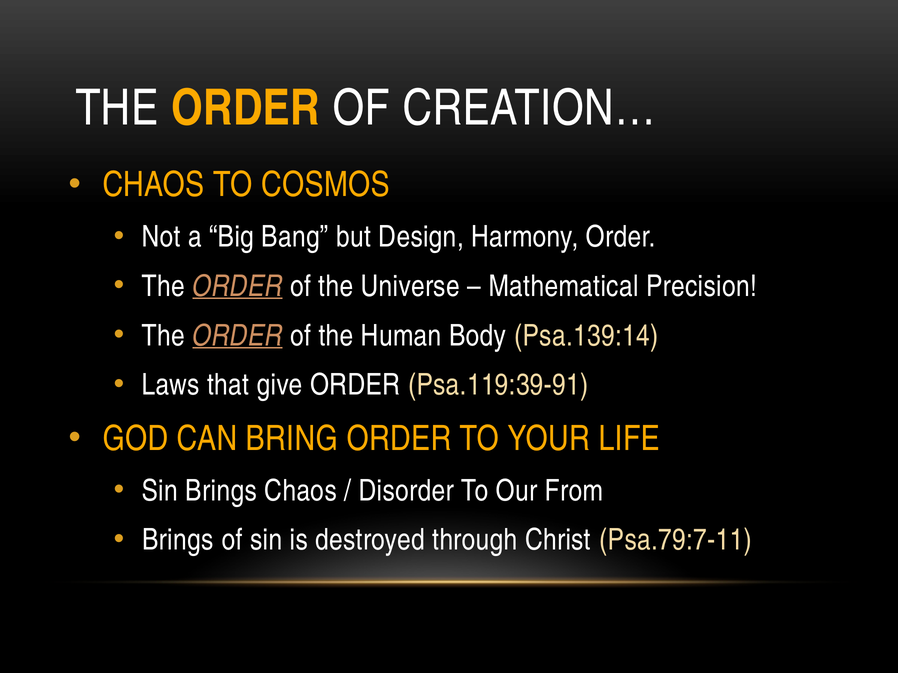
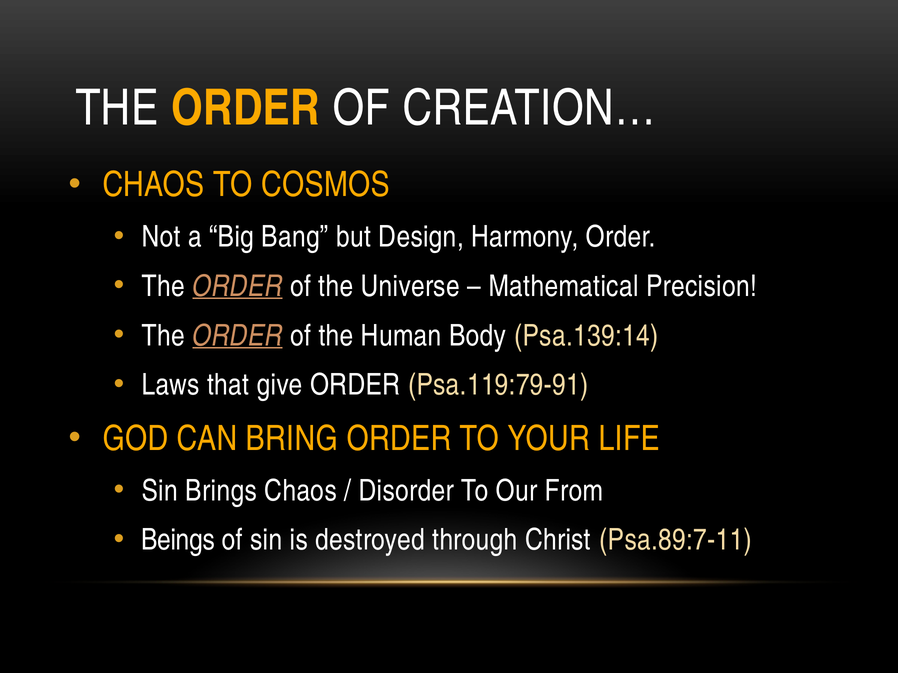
Psa.119:39-91: Psa.119:39-91 -> Psa.119:79-91 (498, 385)
Brings: Brings -> Beings (178, 540)
Psa.79:7-11: Psa.79:7-11 -> Psa.89:7-11 (676, 540)
